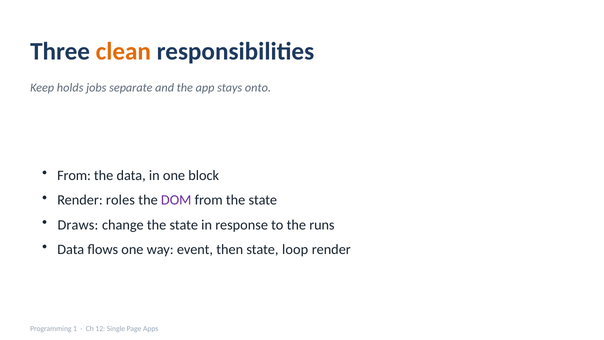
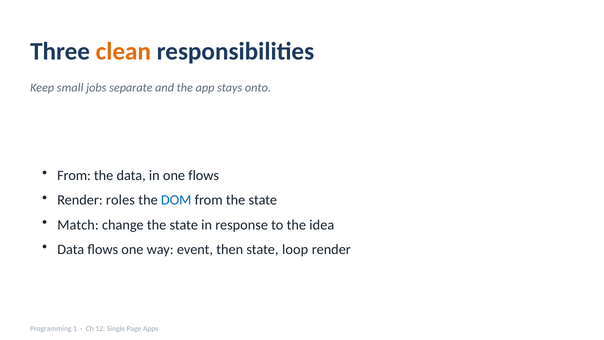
holds: holds -> small (70, 88)
one block: block -> flows (204, 175)
DOM colour: purple -> blue (176, 200)
Draws: Draws -> Match (78, 225)
runs: runs -> idea (322, 225)
